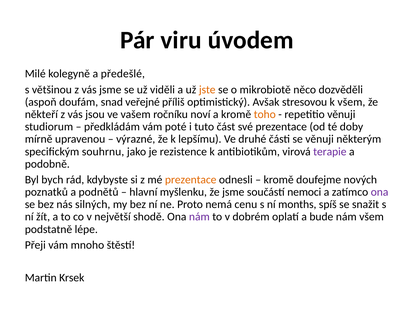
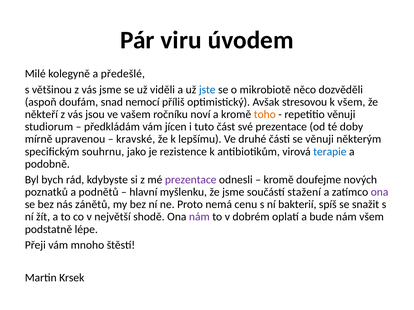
jste colour: orange -> blue (207, 90)
veřejné: veřejné -> nemocí (143, 102)
poté: poté -> jícen (176, 127)
výrazné: výrazné -> kravské (136, 139)
terapie colour: purple -> blue (330, 152)
prezentace colour: orange -> purple (191, 180)
nemoci: nemoci -> stažení (304, 192)
silných: silných -> zánětů (93, 205)
months: months -> bakterií (297, 205)
